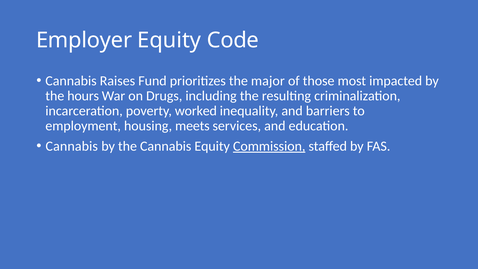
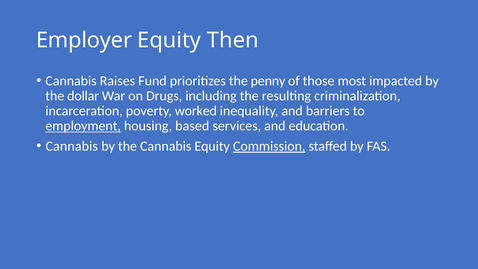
Code: Code -> Then (233, 40)
major: major -> penny (268, 81)
hours: hours -> dollar (83, 96)
employment underline: none -> present (83, 126)
meets: meets -> based (192, 126)
